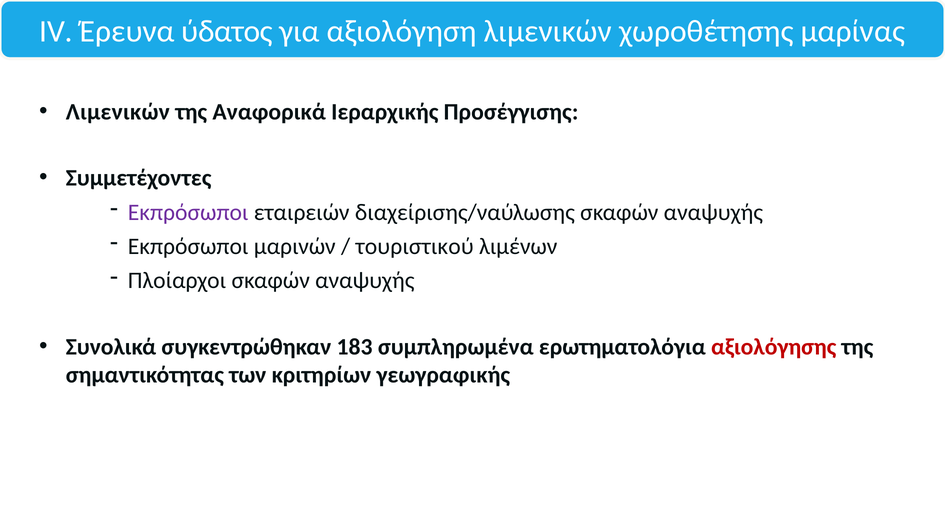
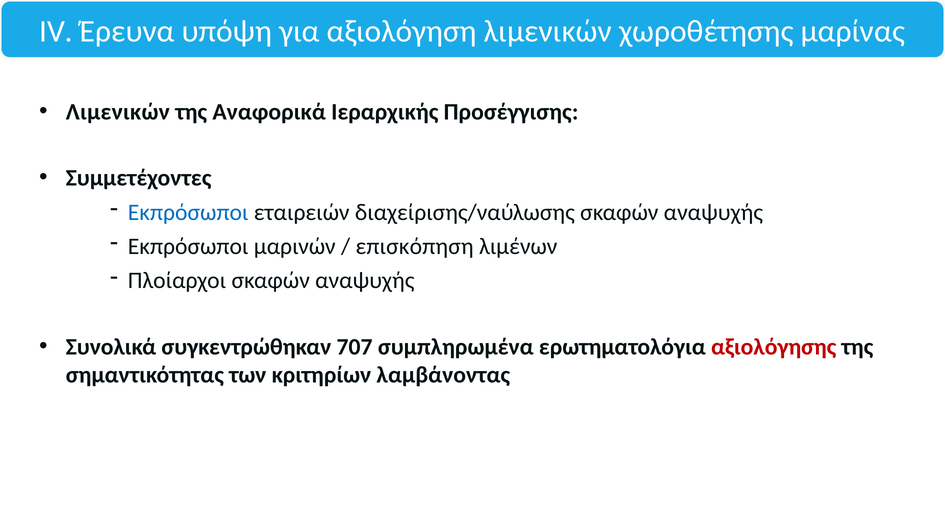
ύδατος: ύδατος -> υπόψη (227, 32)
Εκπρόσωποι colour: purple -> blue (188, 212)
τουριστικού: τουριστικού -> επισκόπηση (415, 247)
183: 183 -> 707 (355, 347)
γεωγραφικής: γεωγραφικής -> λαμβάνοντας (443, 375)
